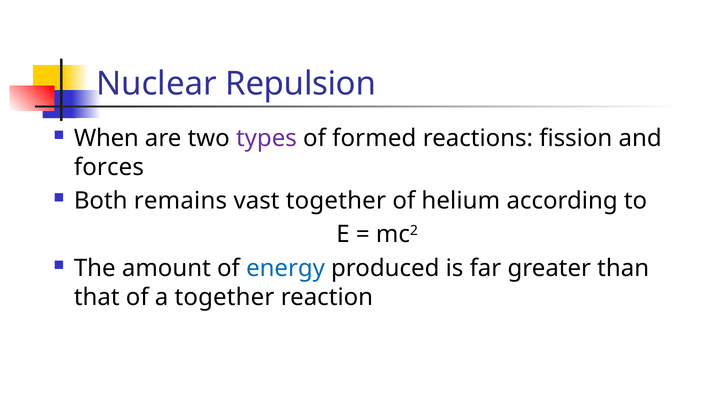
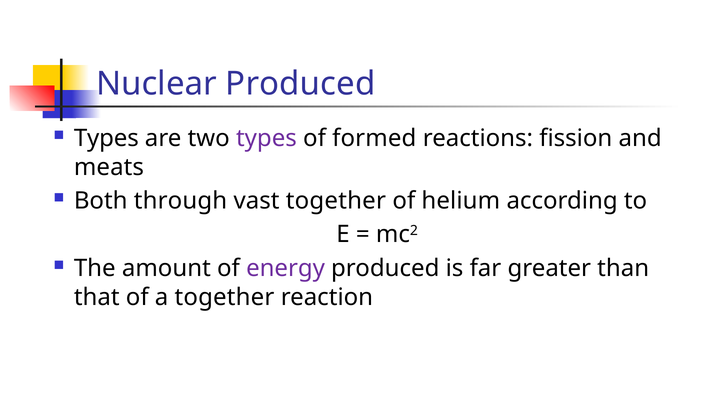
Nuclear Repulsion: Repulsion -> Produced (300, 84)
When: When -> Types (106, 138)
forces: forces -> meats (109, 167)
remains: remains -> through (181, 201)
energy colour: blue -> purple (286, 268)
